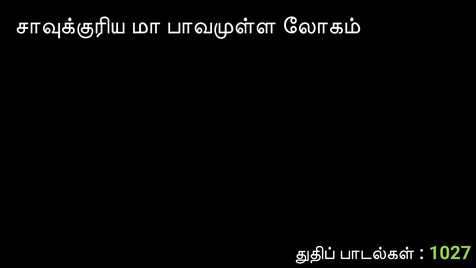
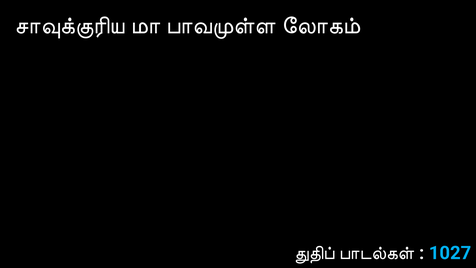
1027 colour: light green -> light blue (450, 253)
